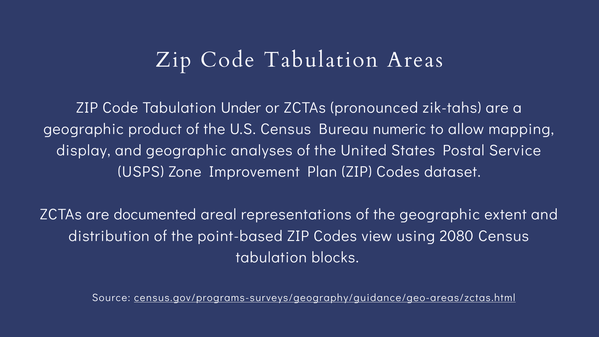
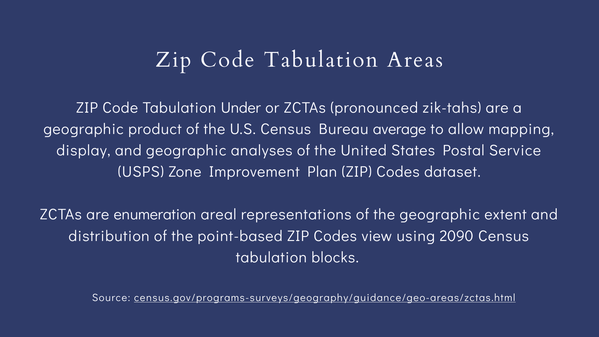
numeric: numeric -> average (400, 129)
documented: documented -> enumeration (155, 215)
2080: 2080 -> 2090 (456, 236)
